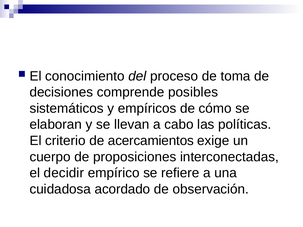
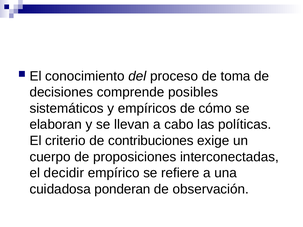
acercamientos: acercamientos -> contribuciones (151, 141)
acordado: acordado -> ponderan (122, 189)
